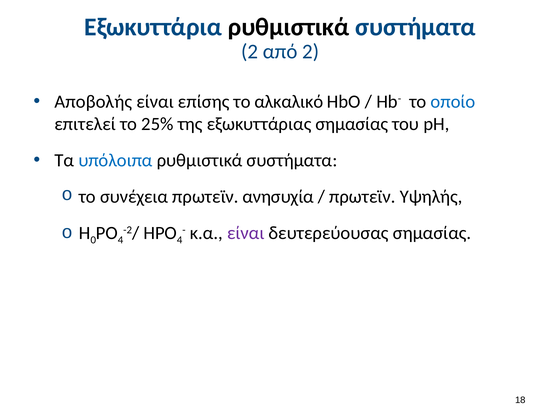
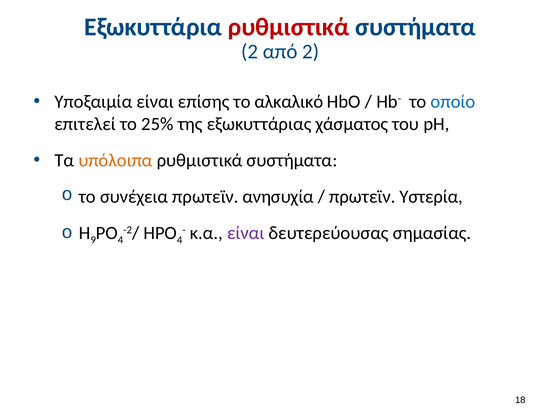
ρυθμιστικά colour: black -> red (289, 27)
Αποβολής: Αποβολής -> Υποξαιμία (93, 102)
εξωκυττάριας σημασίας: σημασίας -> χάσματος (352, 124)
υπόλοιπα colour: blue -> orange (115, 160)
Υψηλής: Υψηλής -> Υστερία (431, 197)
0: 0 -> 9 (93, 240)
